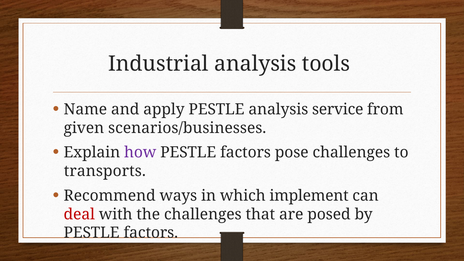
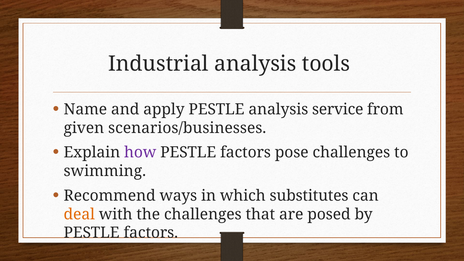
transports: transports -> swimming (105, 171)
implement: implement -> substitutes (309, 196)
deal colour: red -> orange (79, 214)
